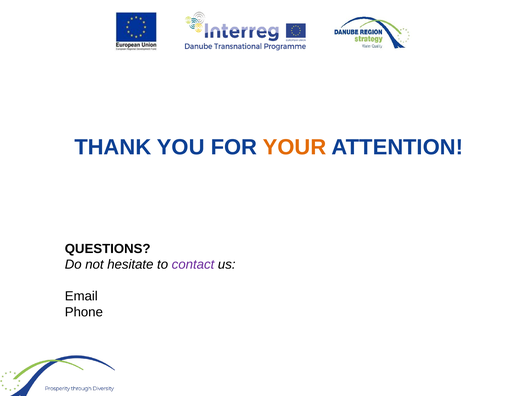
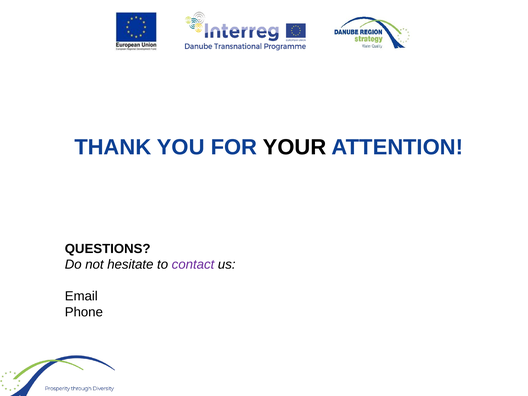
YOUR colour: orange -> black (295, 147)
